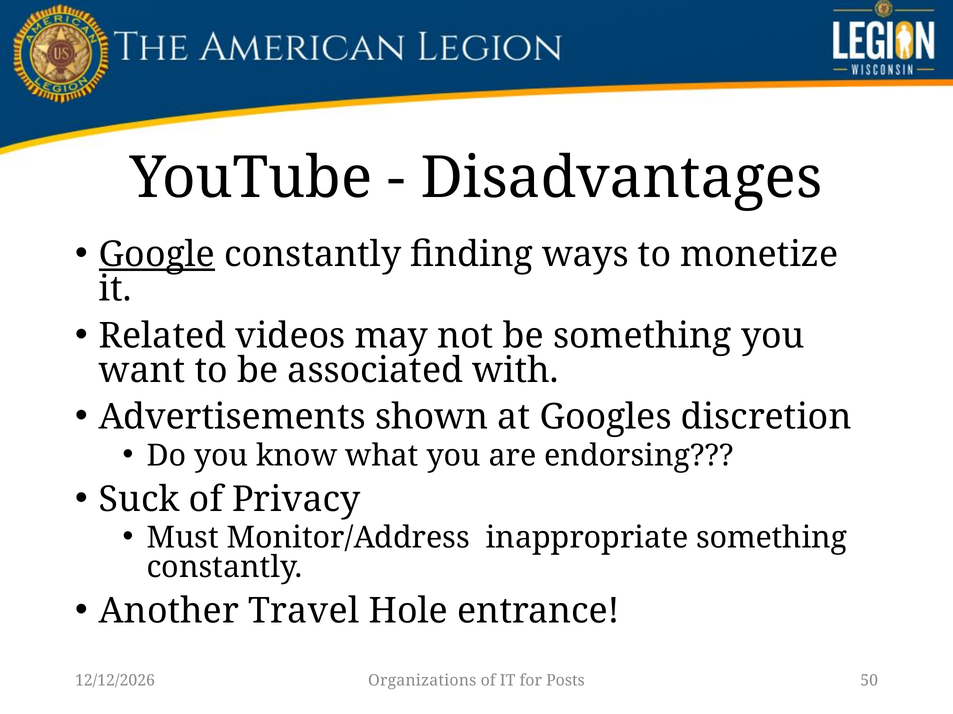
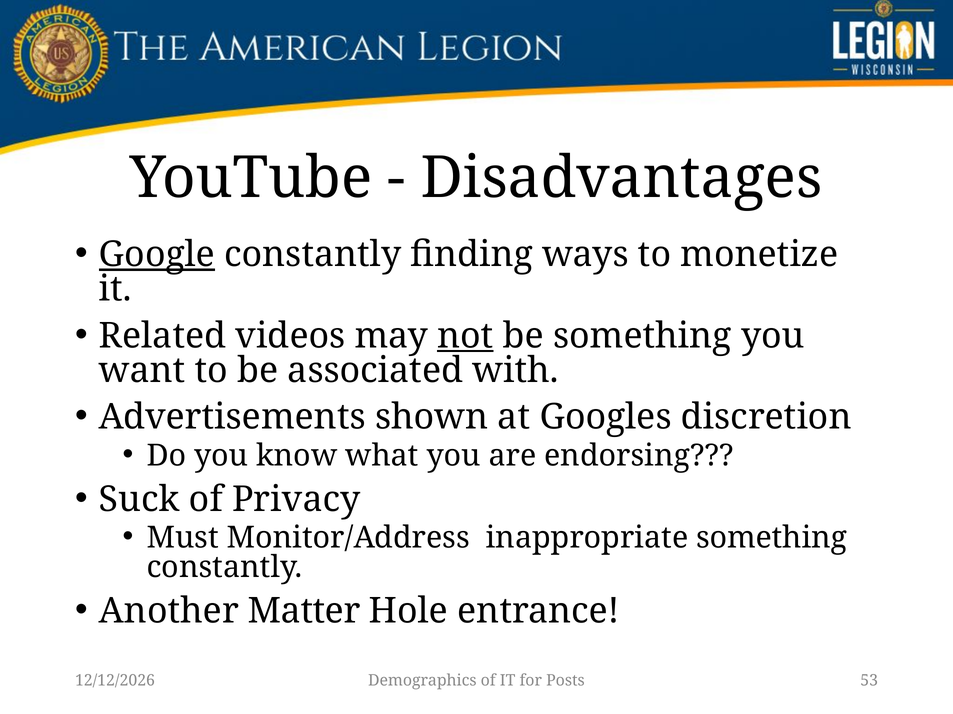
not underline: none -> present (465, 336)
Travel: Travel -> Matter (304, 612)
Organizations: Organizations -> Demographics (422, 681)
50: 50 -> 53 (869, 681)
